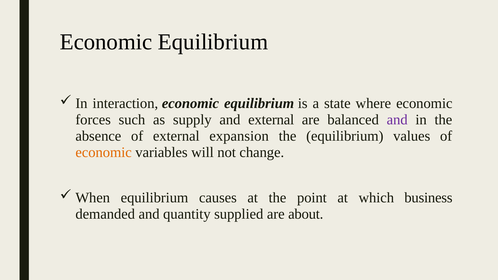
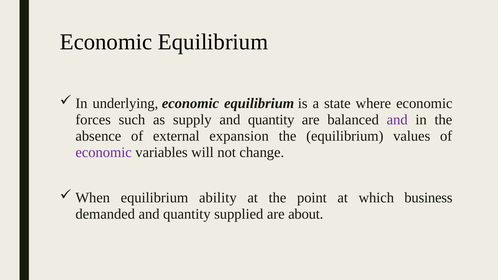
interaction: interaction -> underlying (125, 104)
supply and external: external -> quantity (271, 120)
economic colour: orange -> purple (104, 153)
causes: causes -> ability (218, 198)
